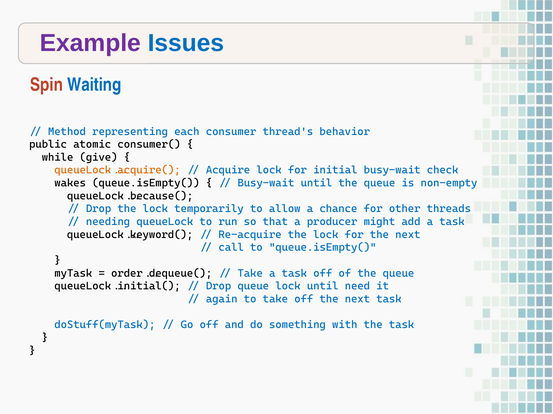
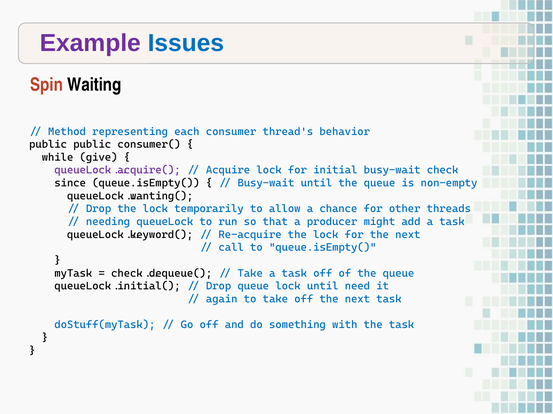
Waiting colour: blue -> black (94, 85)
public atomic: atomic -> public (92, 145)
queueLock.acquire( colour: orange -> purple (117, 170)
wakes: wakes -> since (70, 183)
queueLock.because(: queueLock.because( -> queueLock.wanting( (130, 196)
order.dequeue(: order.dequeue( -> check.dequeue( (162, 274)
